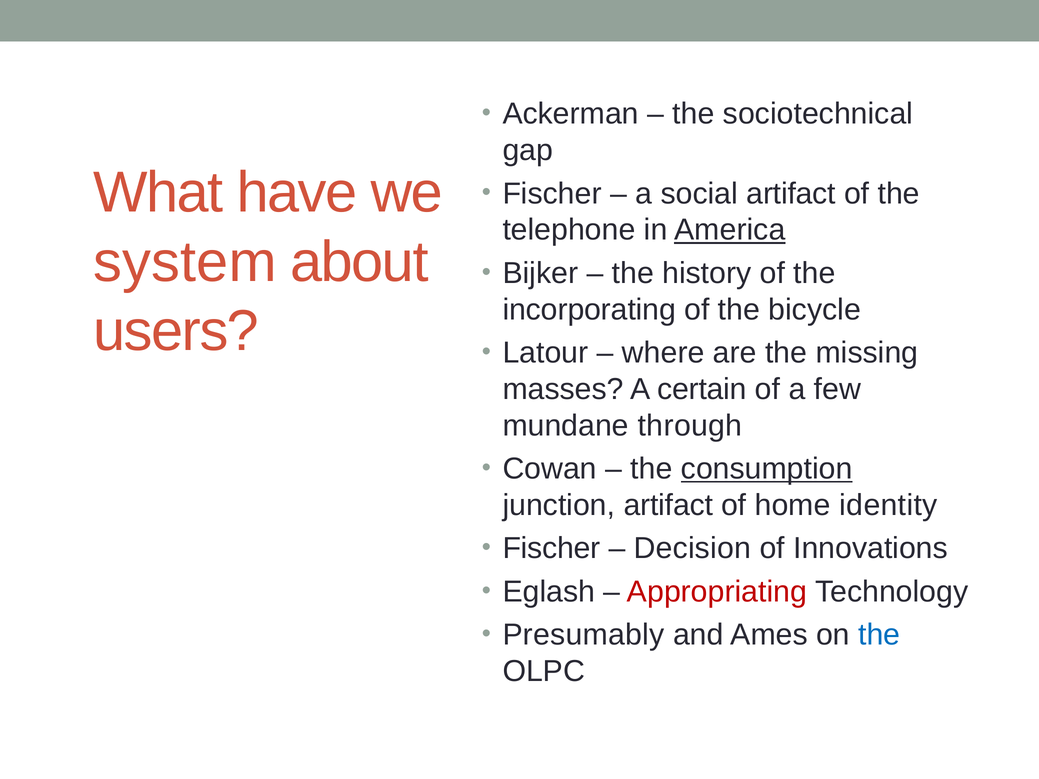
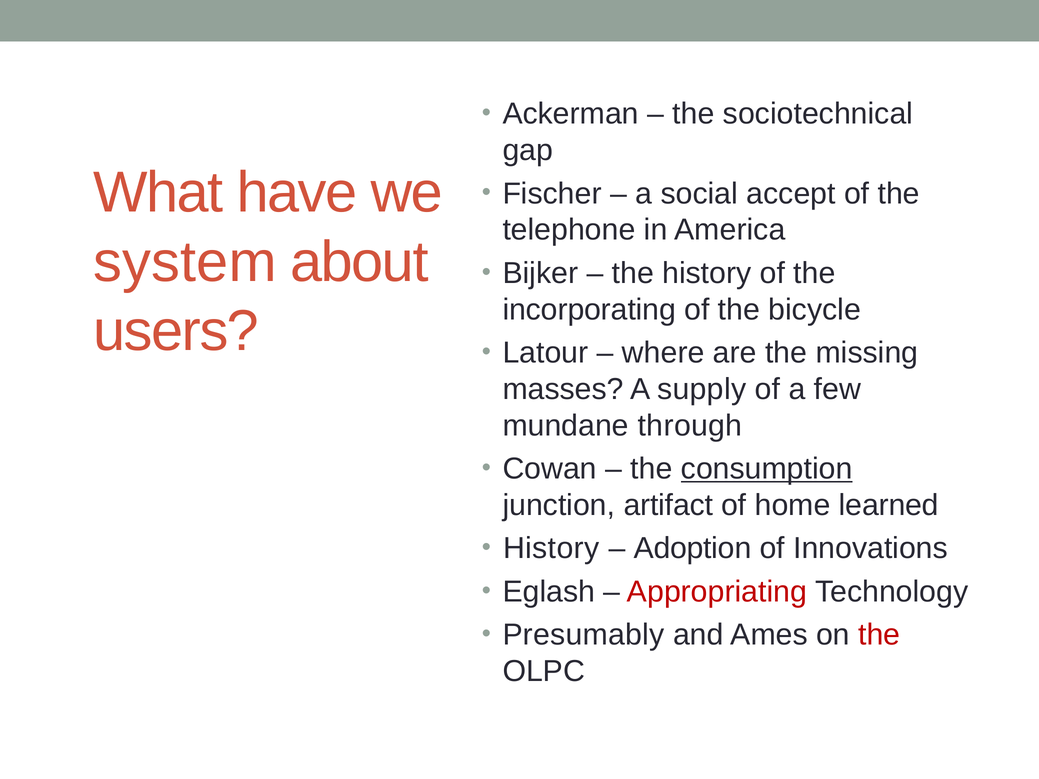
social artifact: artifact -> accept (791, 194)
America underline: present -> none (730, 230)
certain: certain -> supply (702, 389)
identity: identity -> learned (889, 505)
Fischer: Fischer -> History (551, 549)
Decision: Decision -> Adoption (693, 549)
the colour: blue -> red (879, 635)
